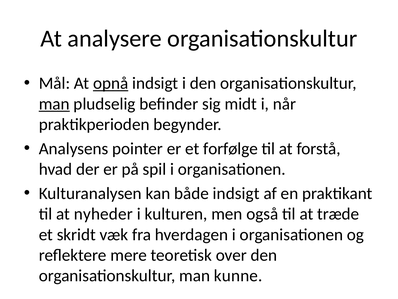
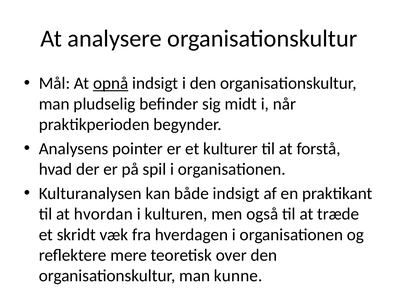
man underline: present -> none (54, 104)
forfølge: forfølge -> kulturer (231, 148)
nyheder: nyheder -> hvordan (103, 214)
